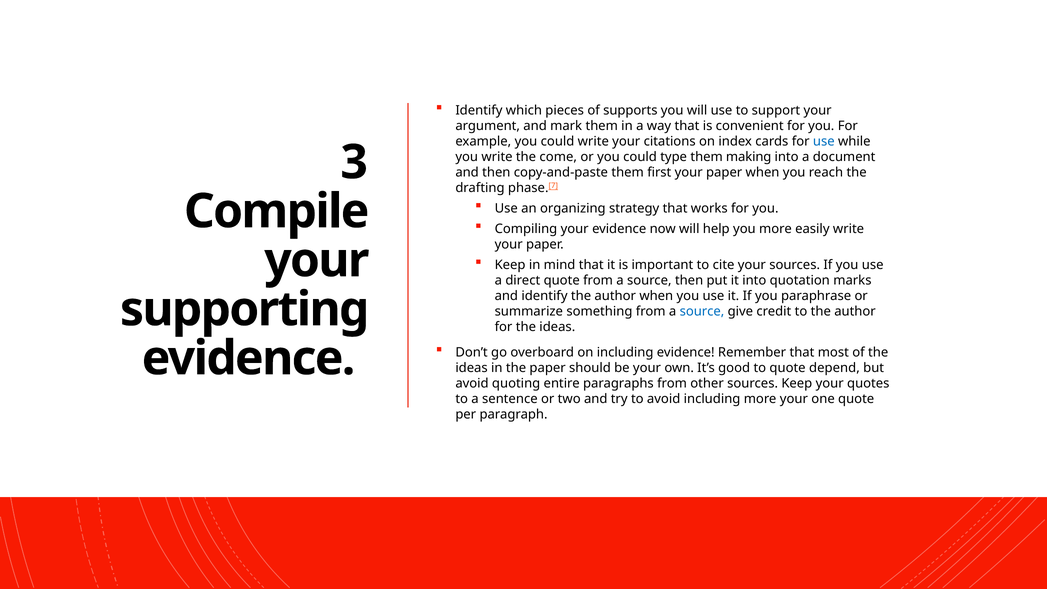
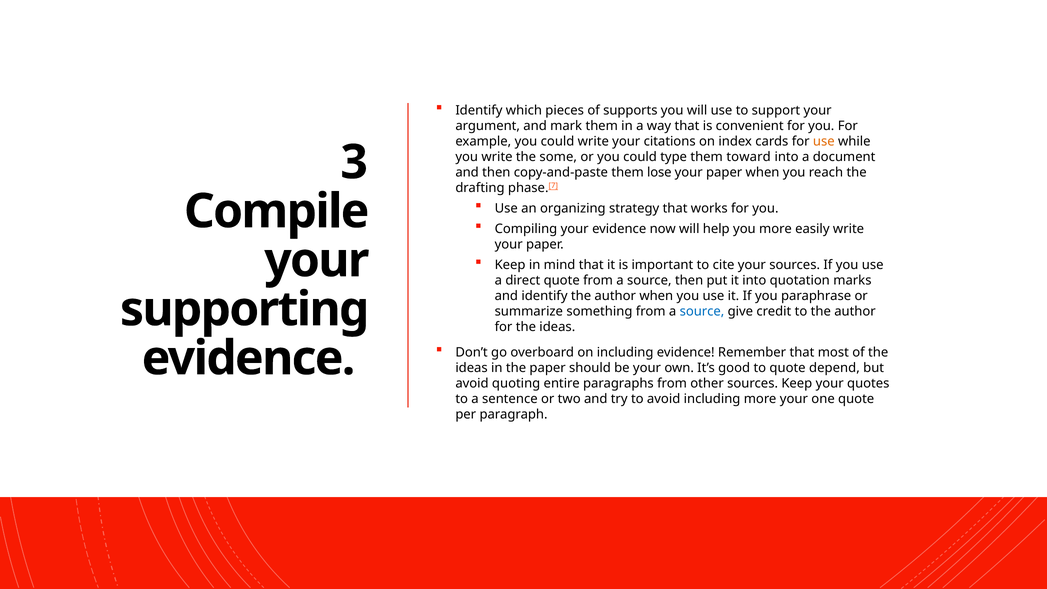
use colour: blue -> orange (824, 141)
come: come -> some (558, 157)
making: making -> toward (749, 157)
first: first -> lose (659, 173)
